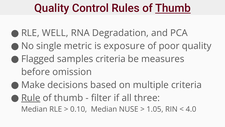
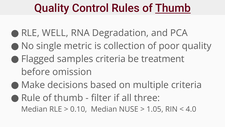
exposure: exposure -> collection (124, 46)
measures: measures -> treatment (163, 59)
Rule underline: present -> none (31, 98)
